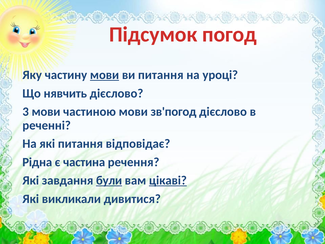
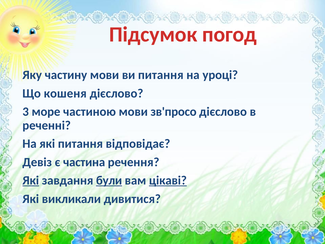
мови underline: present -> none (105, 75)
нявчить: нявчить -> кошеня (65, 93)
3 мови: мови -> море (46, 112)
зв'погод: зв'погод -> зв'просо (174, 112)
Рідна: Рідна -> Девіз (37, 162)
Які underline: none -> present (31, 180)
